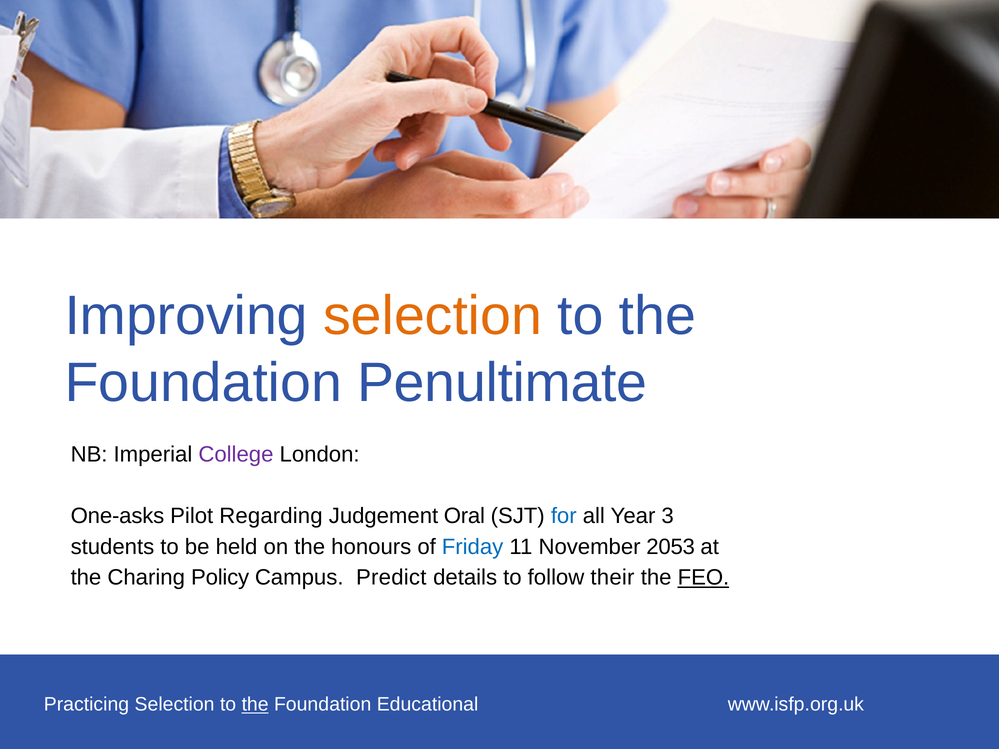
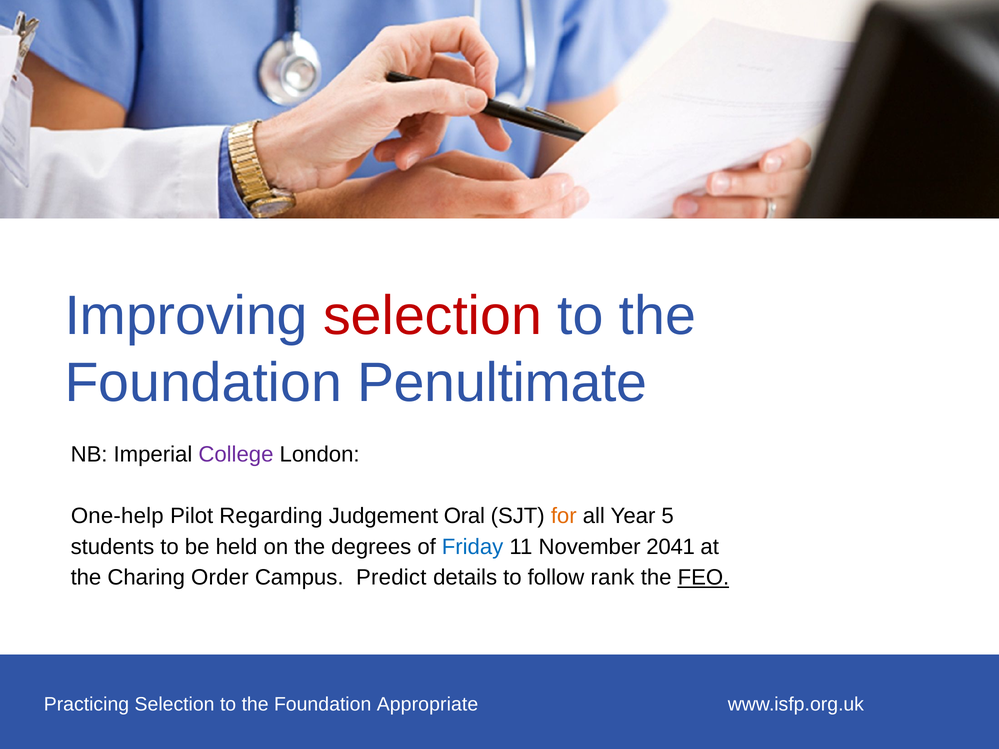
selection colour: orange -> red (433, 316)
One-asks: One-asks -> One-help (117, 516)
for colour: blue -> orange (564, 516)
3: 3 -> 5 (668, 516)
honours: honours -> degrees (371, 547)
2053: 2053 -> 2041 (671, 547)
Policy: Policy -> Order (220, 578)
their: their -> rank (612, 578)
the underline: present -> none (255, 705)
Educational: Educational -> Appropriate (428, 705)
